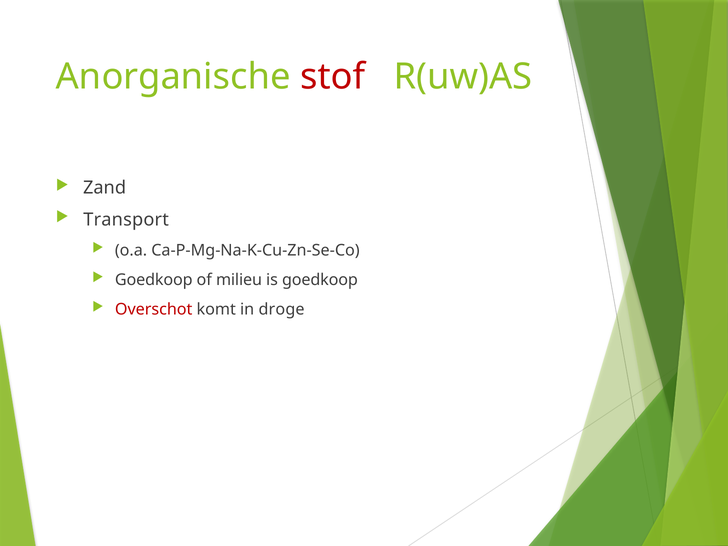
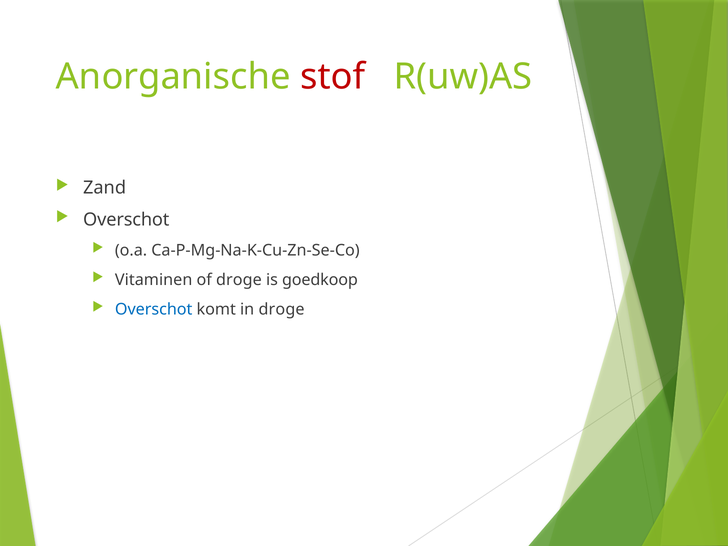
Transport: Transport -> Overschot (126, 220)
Goedkoop: Goedkoop -> Vitaminen (154, 280)
of milieu: milieu -> droge (239, 280)
Overschot colour: red -> blue (154, 309)
